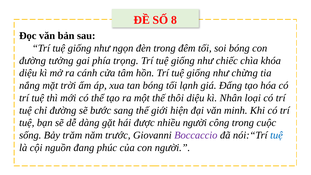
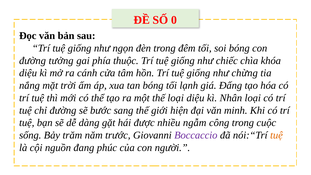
8: 8 -> 0 (174, 20)
trọng: trọng -> thuộc (126, 61)
thế thôi: thôi -> loại (176, 98)
nhiều người: người -> ngẫm (195, 123)
tuệ colour: blue -> orange (276, 135)
